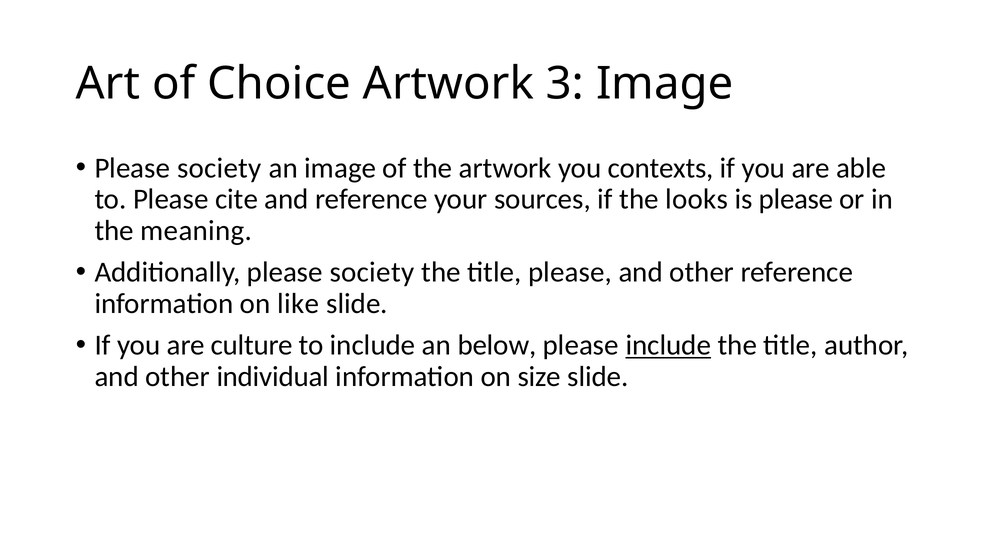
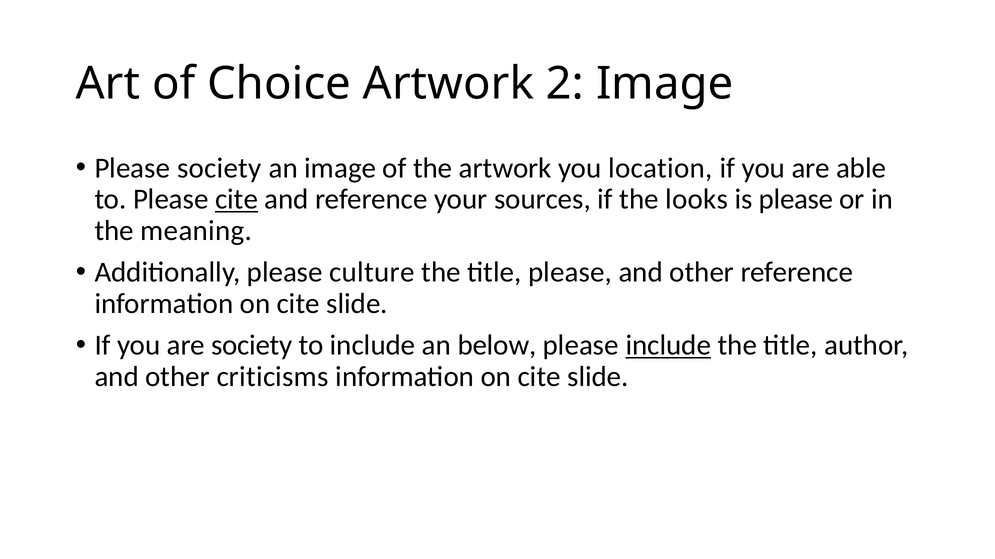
3: 3 -> 2 (565, 84)
contexts: contexts -> location (660, 168)
cite underline: none -> present (237, 200)
Additionally please society: society -> culture (372, 273)
like: like -> cite (298, 304)
are culture: culture -> society (252, 346)
individual: individual -> criticisms (273, 377)
size: size -> cite (539, 377)
